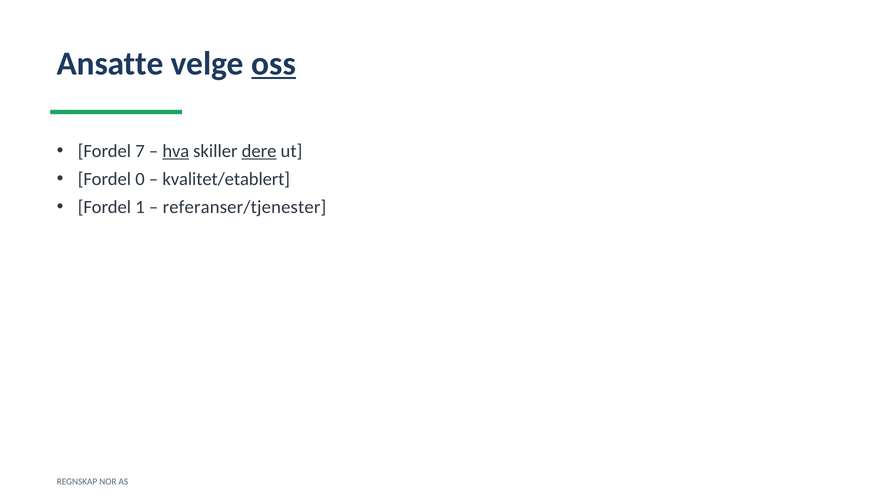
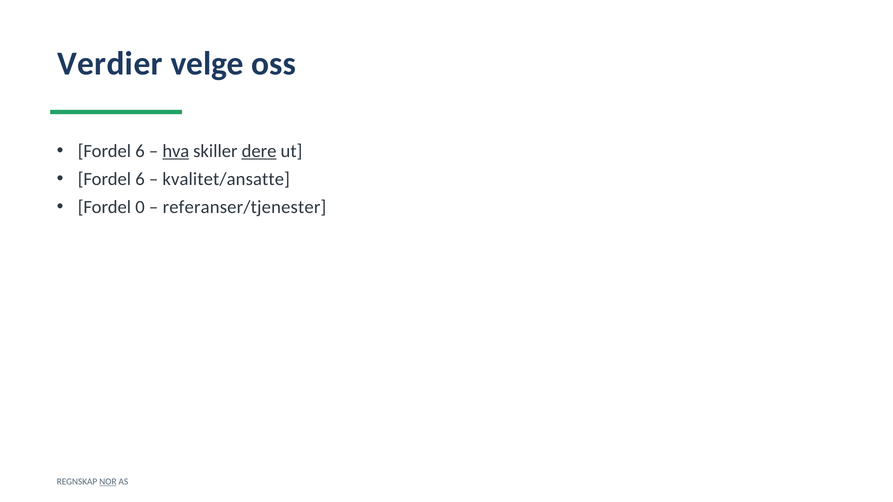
Ansatte: Ansatte -> Verdier (110, 64)
oss underline: present -> none (274, 64)
7: 7 -> 6 (140, 151)
0: 0 -> 6 (140, 179)
kvalitet/etablert: kvalitet/etablert -> kvalitet/ansatte (226, 179)
1: 1 -> 0 (140, 207)
NOR underline: none -> present (108, 482)
